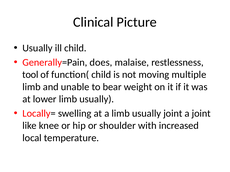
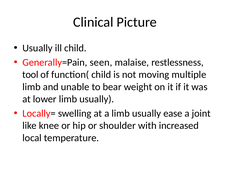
does: does -> seen (101, 63)
usually joint: joint -> ease (173, 114)
